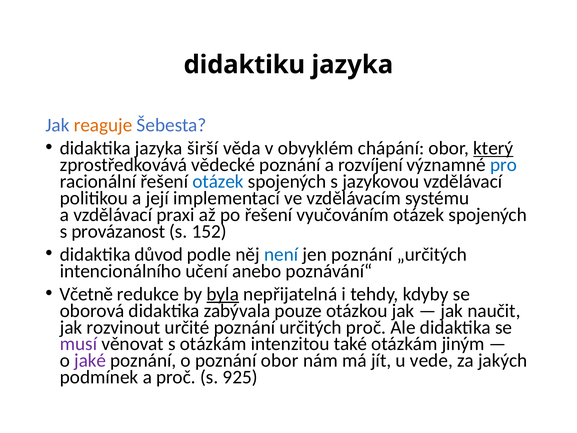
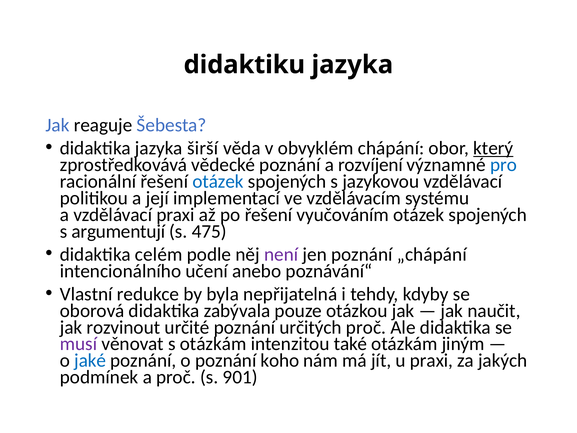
reaguje colour: orange -> black (103, 125)
provázanost: provázanost -> argumentují (118, 231)
152: 152 -> 475 (209, 231)
důvod: důvod -> celém (159, 254)
není colour: blue -> purple (281, 254)
„určitých: „určitých -> „chápání (432, 254)
Včetně: Včetně -> Vlastní (86, 294)
byla underline: present -> none (223, 294)
jaké colour: purple -> blue (90, 360)
poznání obor: obor -> koho (280, 360)
u vede: vede -> praxi (432, 360)
925: 925 -> 901 (240, 377)
